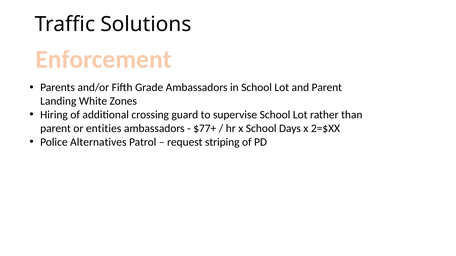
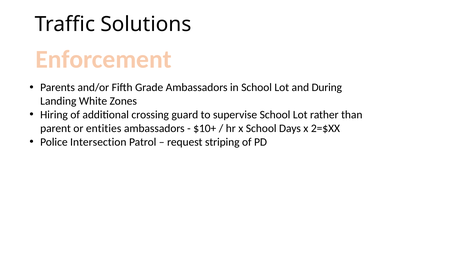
and Parent: Parent -> During (327, 88)
$77+: $77+ -> $10+ (205, 129)
Alternatives: Alternatives -> Intersection (98, 142)
